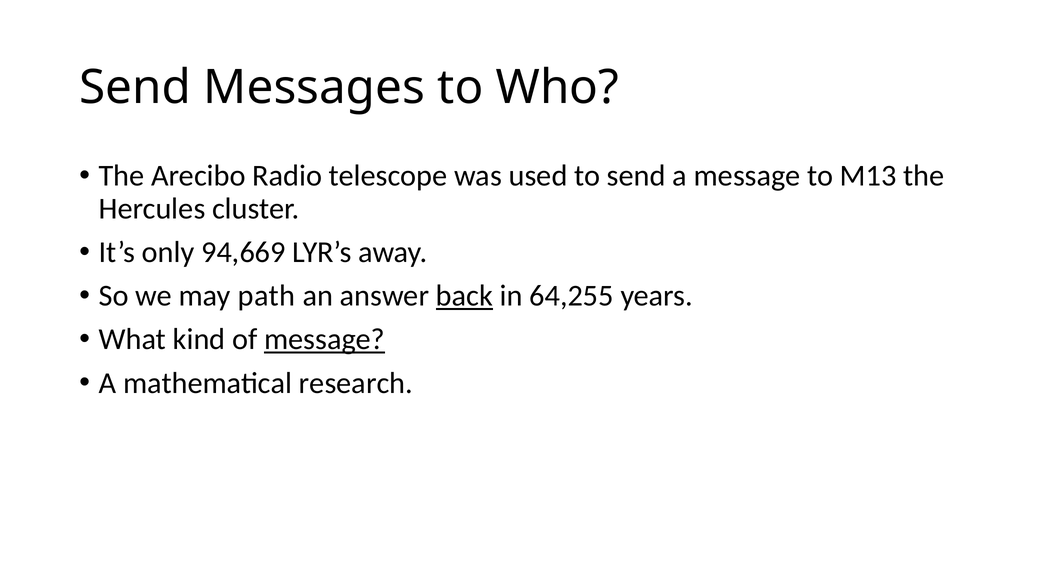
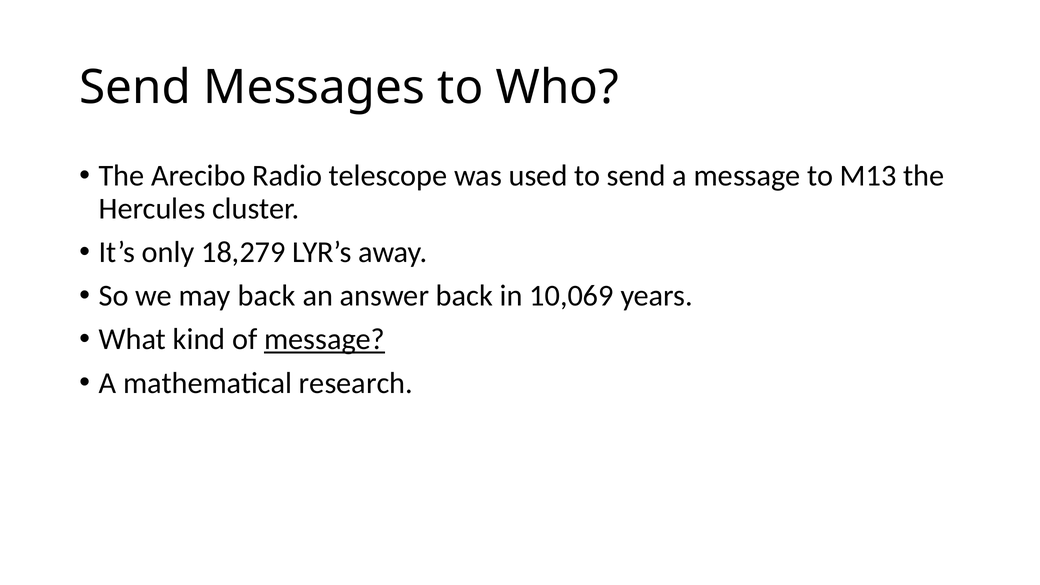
94,669: 94,669 -> 18,279 (243, 252)
may path: path -> back (267, 296)
back underline: present -> none (464, 296)
64,255: 64,255 -> 10,069 (572, 296)
